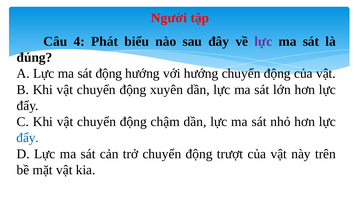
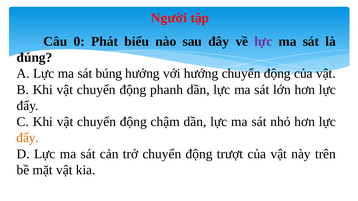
4: 4 -> 0 (79, 41)
sát động: động -> búng (109, 74)
xuyên: xuyên -> phanh (167, 90)
đẩy colour: blue -> orange (28, 138)
